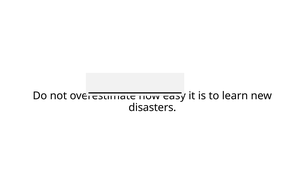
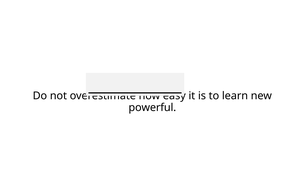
disasters: disasters -> powerful (152, 107)
